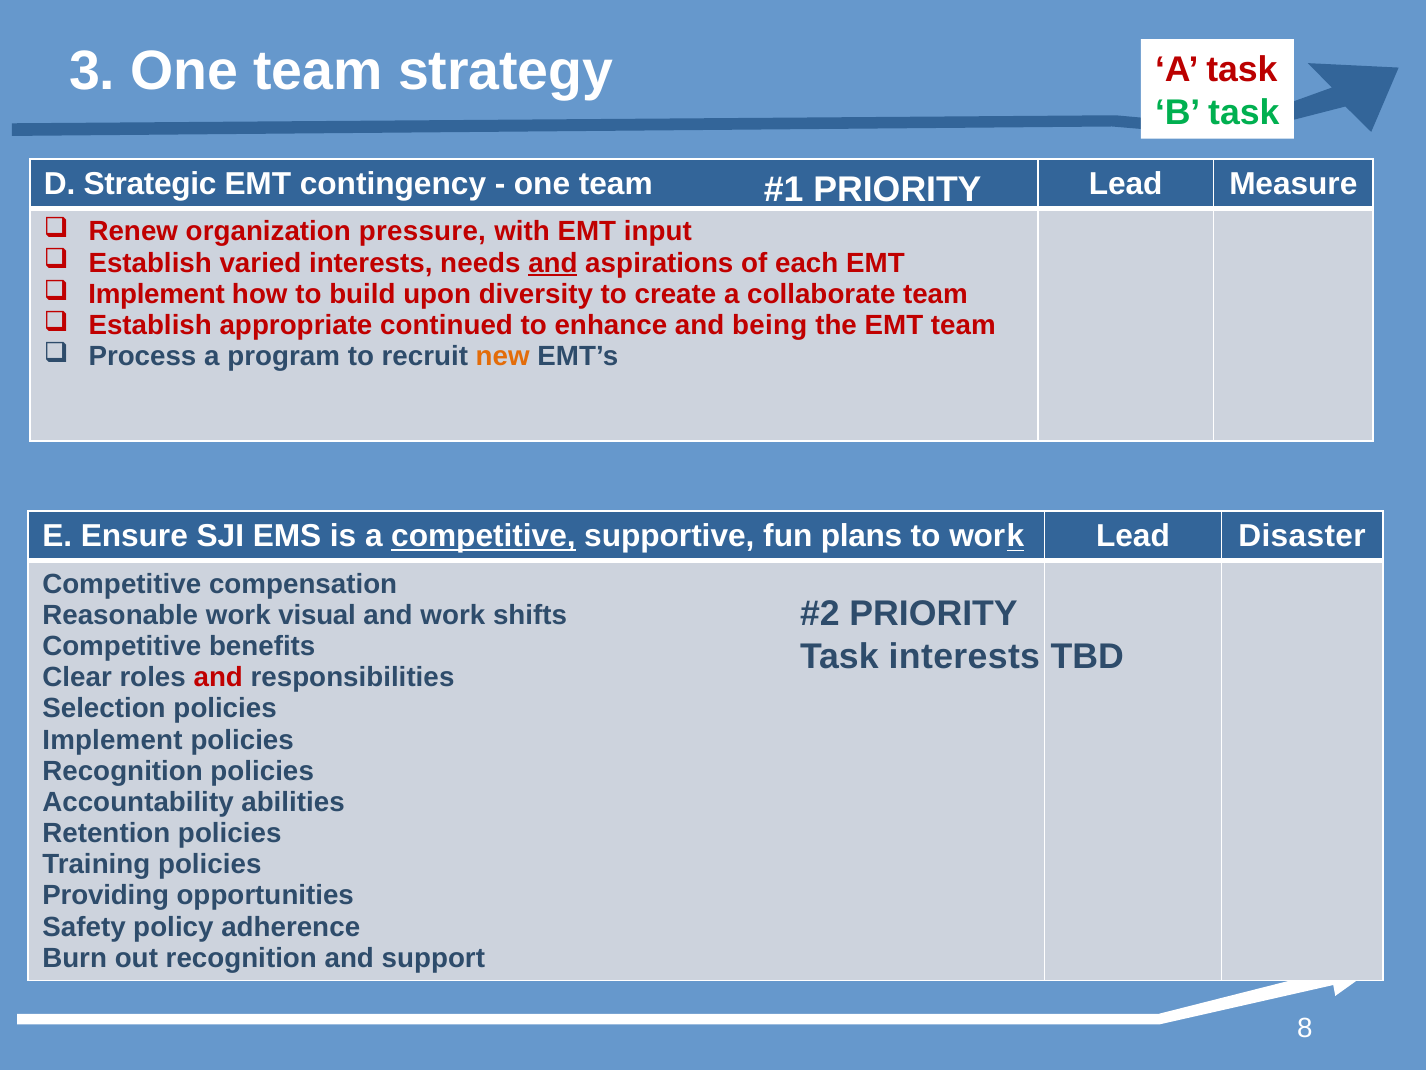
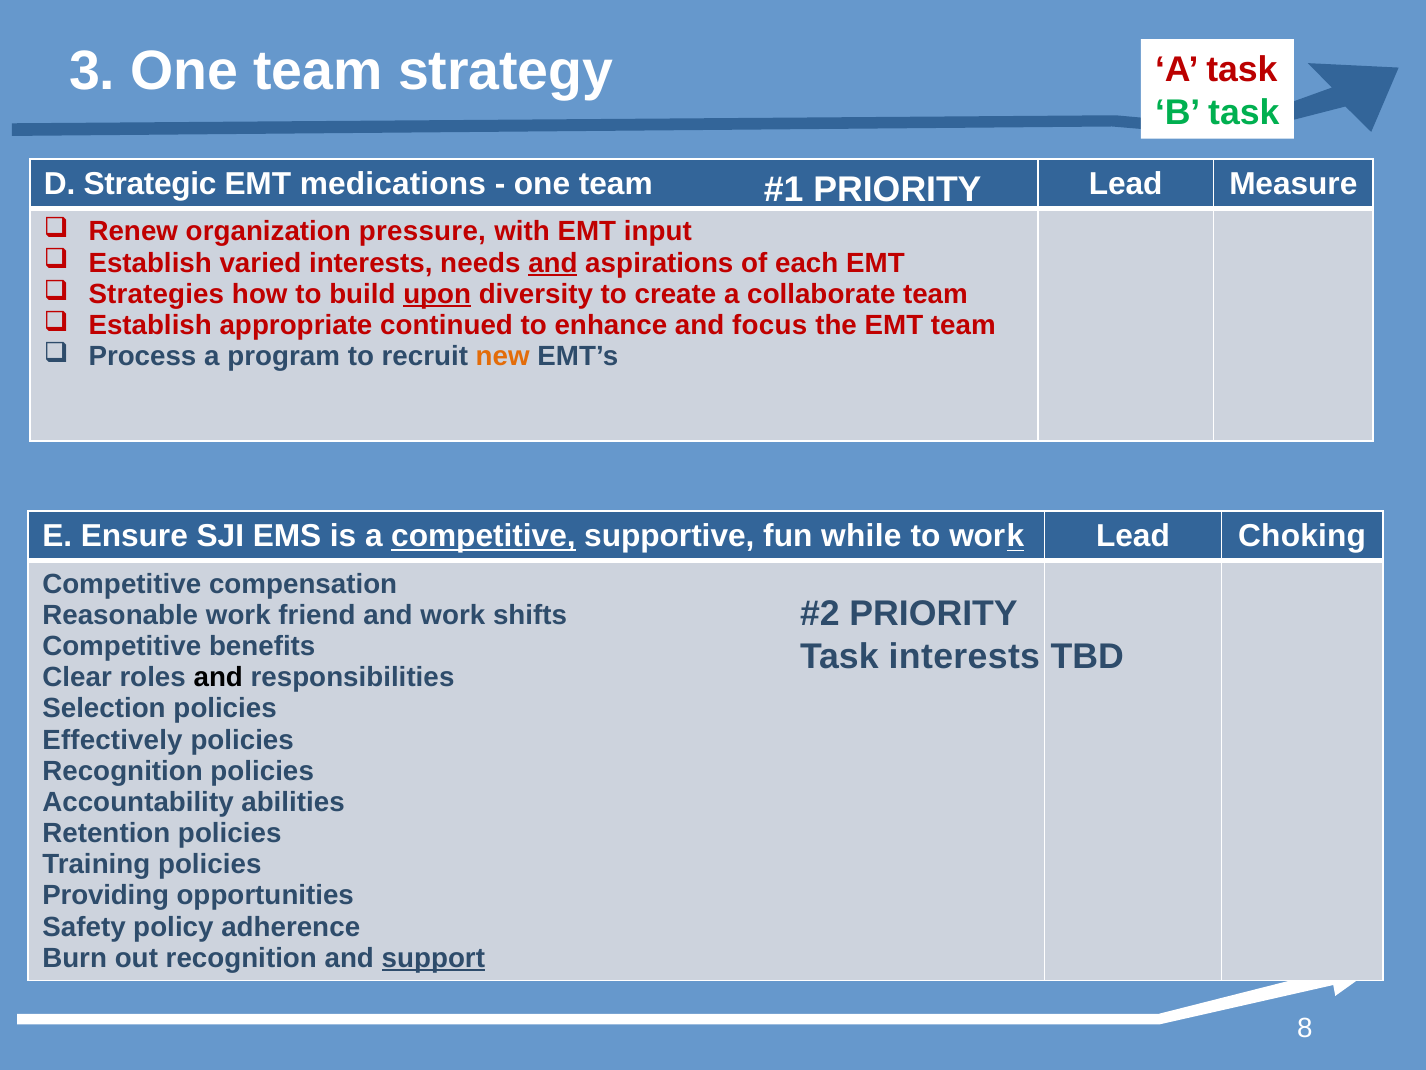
contingency: contingency -> medications (393, 184)
Implement: Implement -> Strategies (156, 294)
upon underline: none -> present (437, 294)
being: being -> focus (770, 325)
plans: plans -> while (861, 536)
Disaster: Disaster -> Choking (1302, 536)
visual: visual -> friend (317, 615)
and colour: red -> black (218, 677)
Implement: Implement -> Effectively (112, 739)
support underline: none -> present (433, 958)
